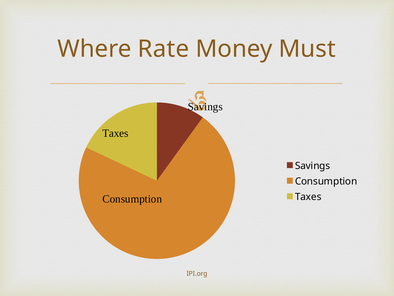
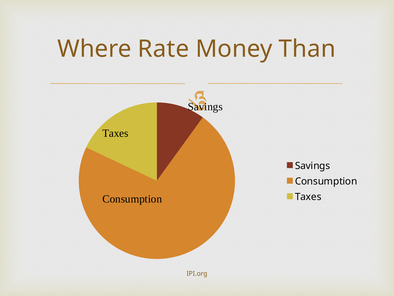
Must: Must -> Than (307, 49)
